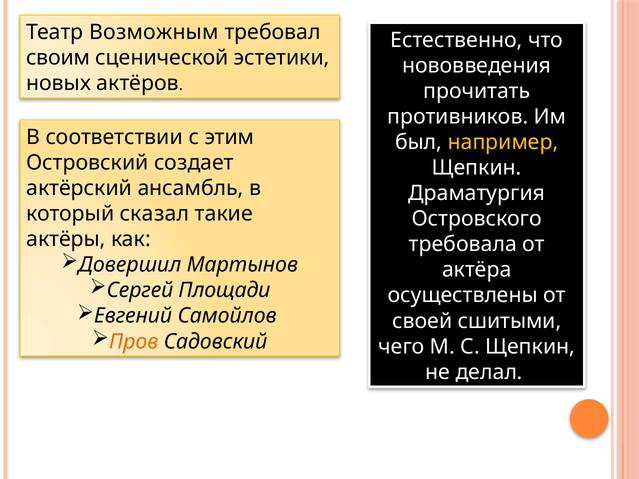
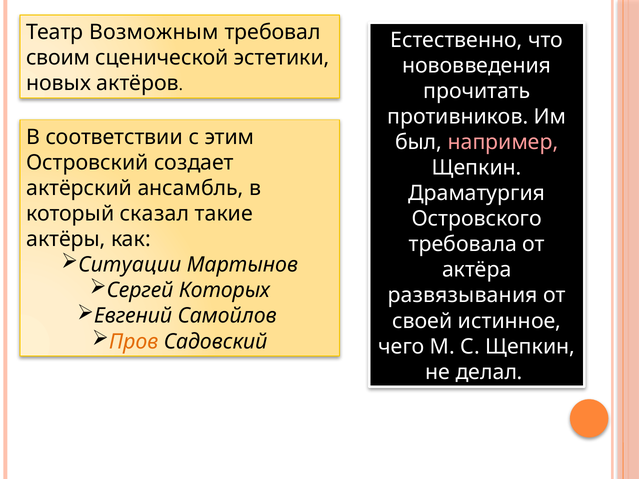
например colour: yellow -> pink (503, 142)
Довершил: Довершил -> Ситуации (130, 265)
Площади: Площади -> Которых (224, 291)
осуществлены: осуществлены -> развязывания (463, 296)
сшитыми: сшитыми -> истинное (510, 321)
